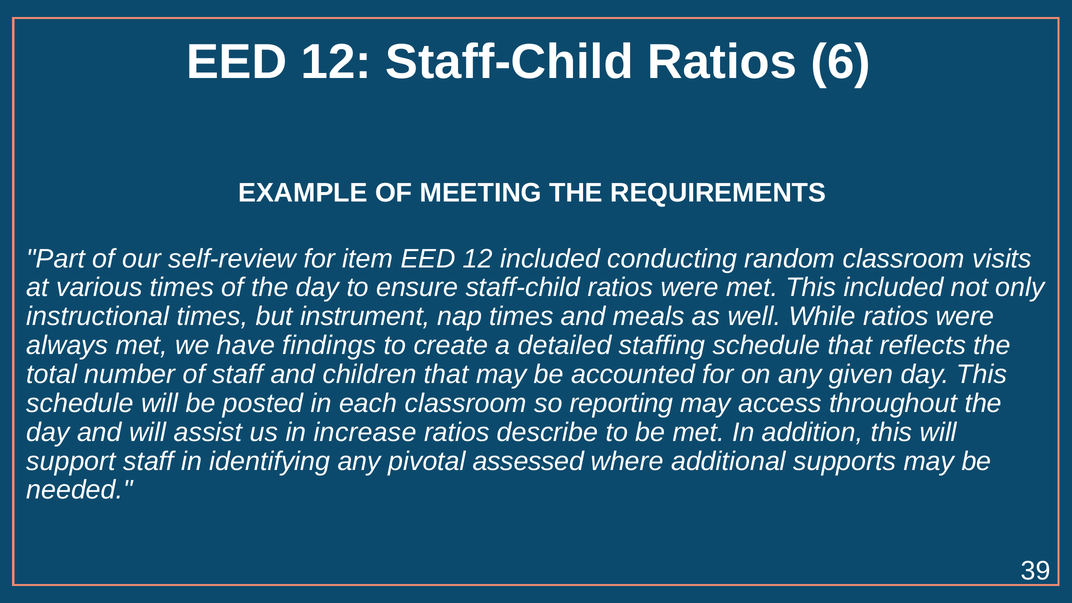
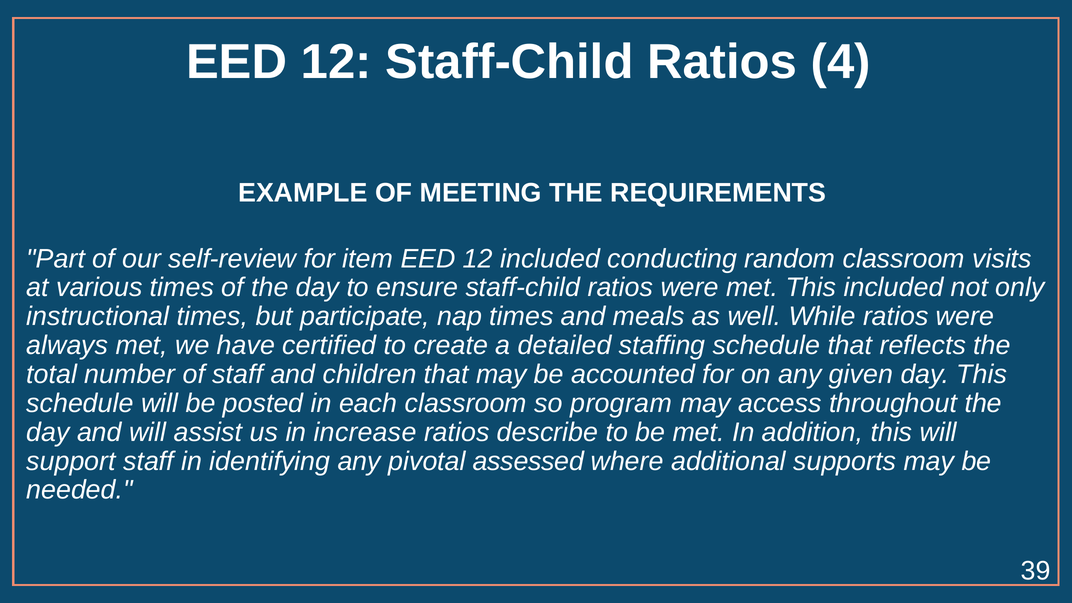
6: 6 -> 4 (841, 62)
instrument: instrument -> participate (365, 317)
findings: findings -> certified (329, 345)
reporting: reporting -> program (621, 403)
